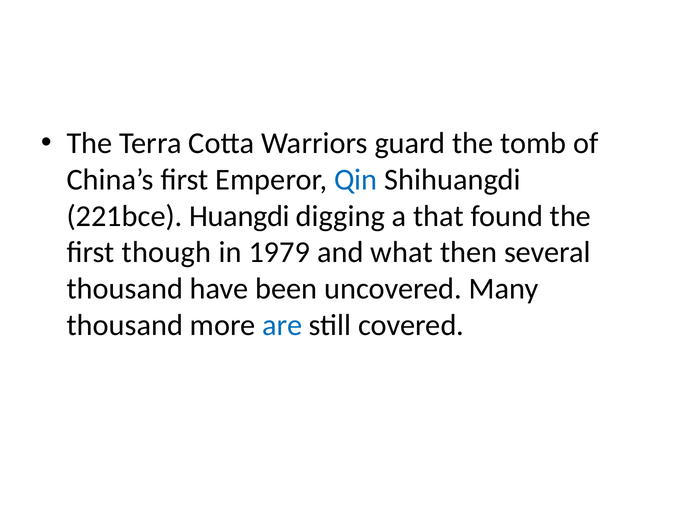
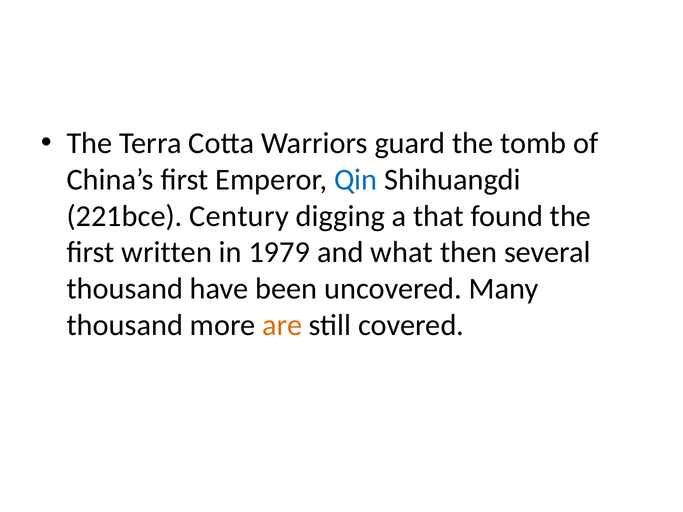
Huangdi: Huangdi -> Century (239, 216)
though: though -> written (167, 253)
are colour: blue -> orange (282, 325)
